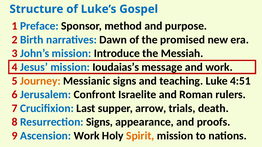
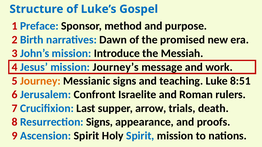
Ioudaias’s: Ioudaias’s -> Journey’s (116, 67)
4:51: 4:51 -> 8:51 (240, 81)
Ascension Work: Work -> Spirit (87, 136)
Spirit colour: orange -> blue (140, 136)
